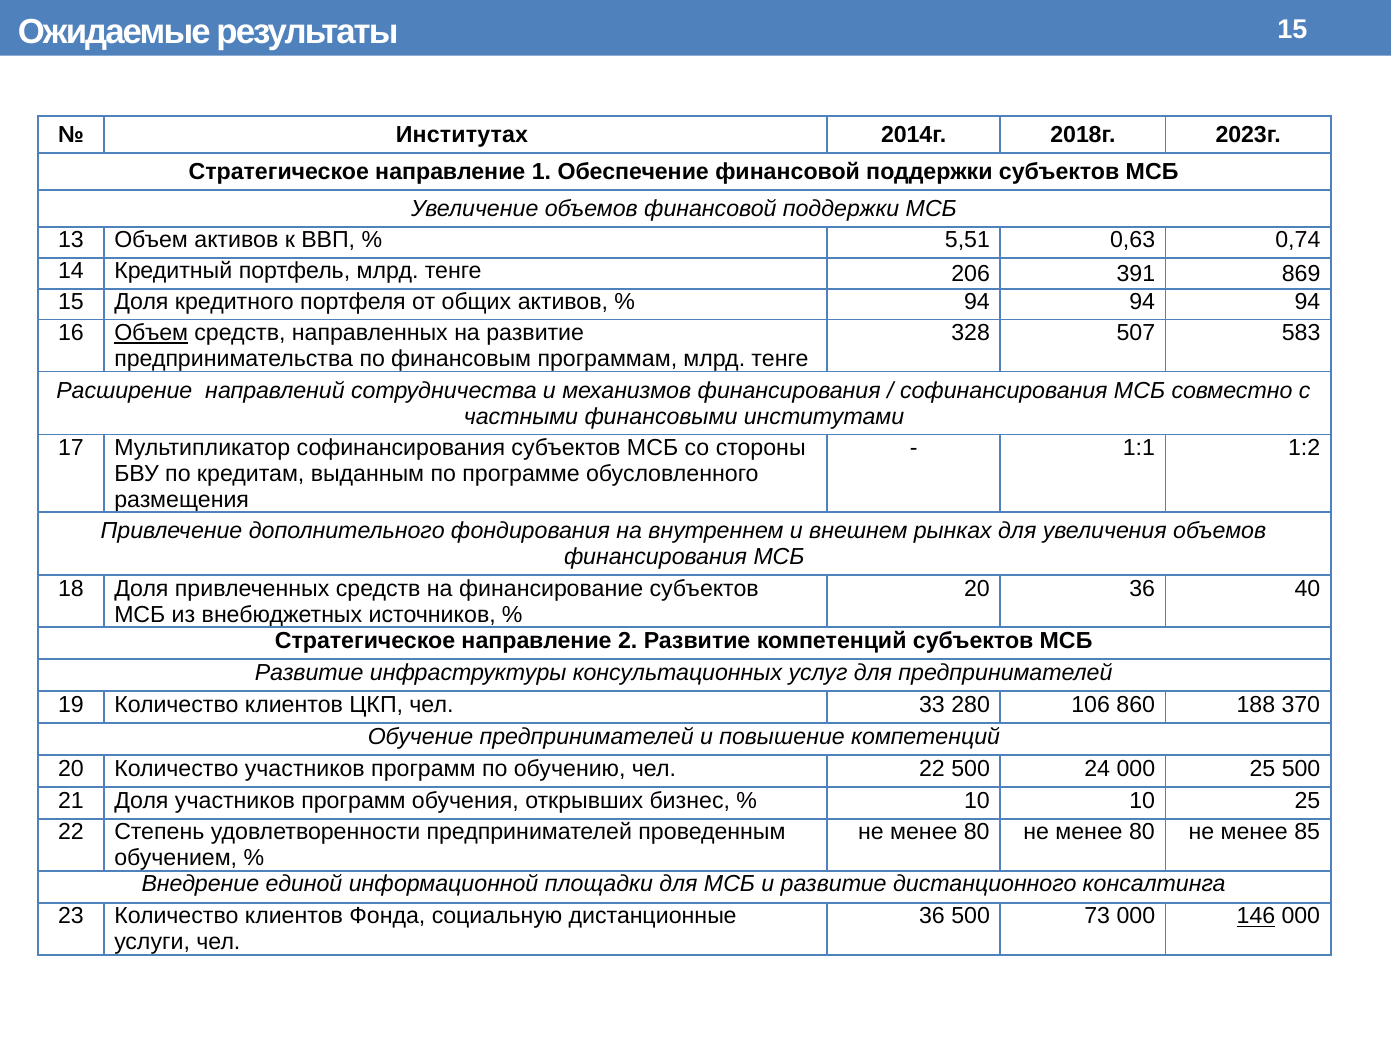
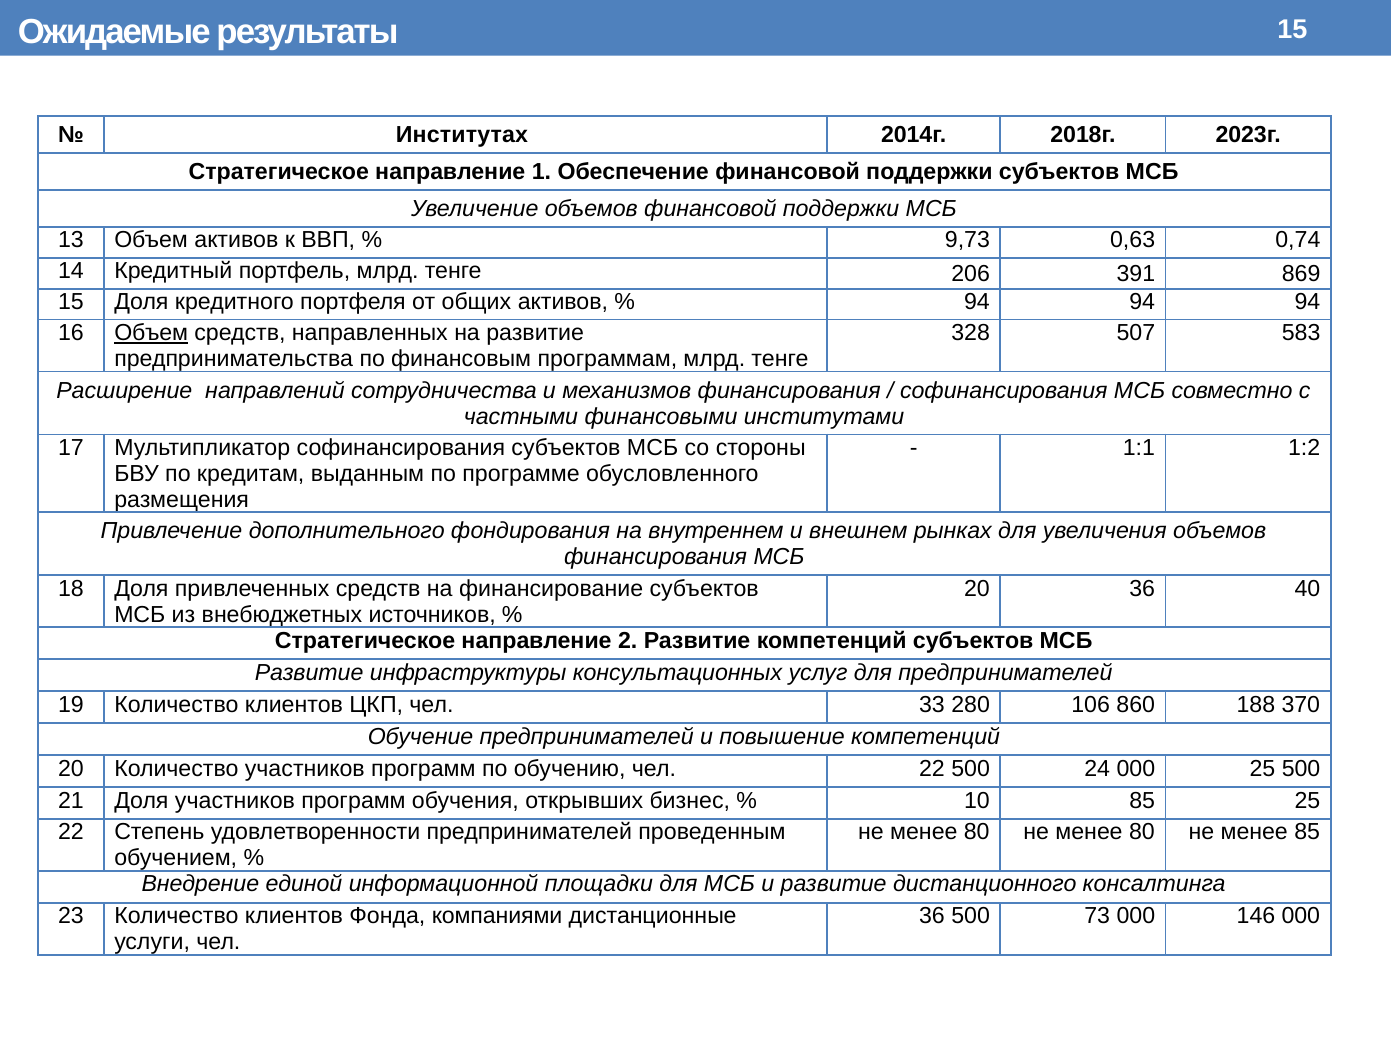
5,51: 5,51 -> 9,73 (967, 240)
10 10: 10 -> 85 (1142, 801)
социальную: социальную -> компаниями (497, 916)
146 underline: present -> none (1256, 916)
